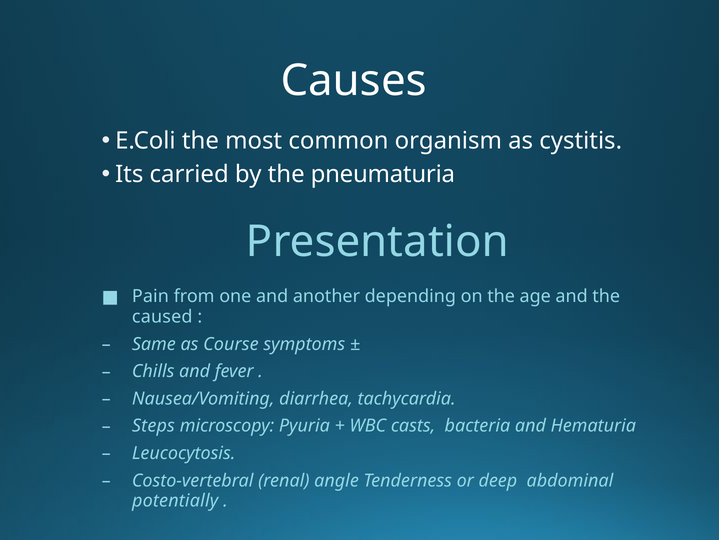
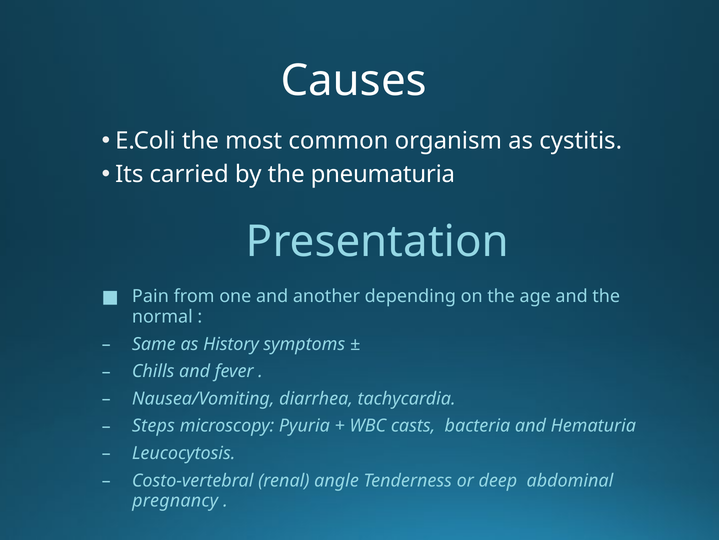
caused: caused -> normal (162, 316)
Course: Course -> History (231, 344)
potentially: potentially -> pregnancy (175, 500)
